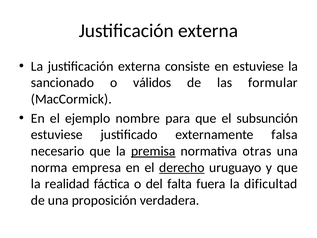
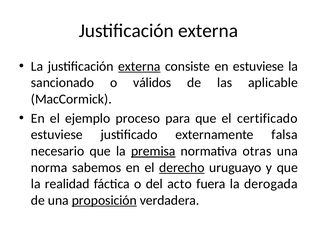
externa underline: none -> present (139, 66)
formular: formular -> aplicable (273, 83)
nombre: nombre -> proceso (138, 118)
subsunción: subsunción -> certificado (267, 118)
empresa: empresa -> sabemos (97, 167)
falta: falta -> acto (180, 184)
dificultad: dificultad -> derogada (271, 184)
proposición underline: none -> present (104, 200)
